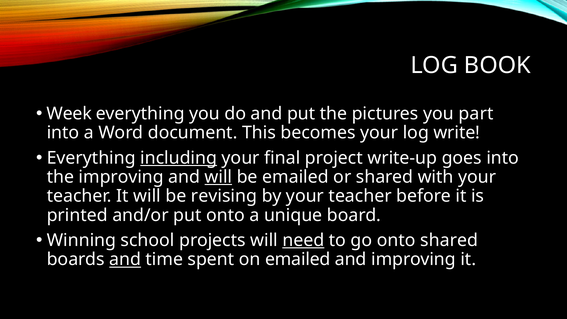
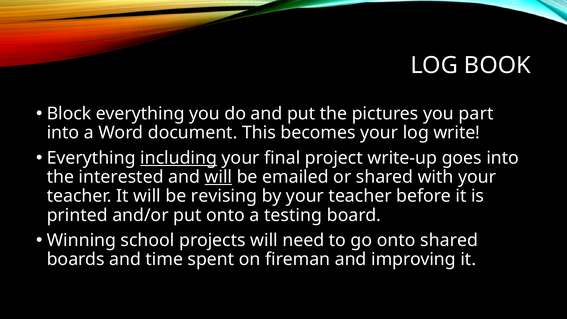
Week: Week -> Block (69, 114)
the improving: improving -> interested (121, 177)
unique: unique -> testing (293, 215)
need underline: present -> none (303, 240)
and underline: present -> none (125, 259)
on emailed: emailed -> fireman (298, 259)
